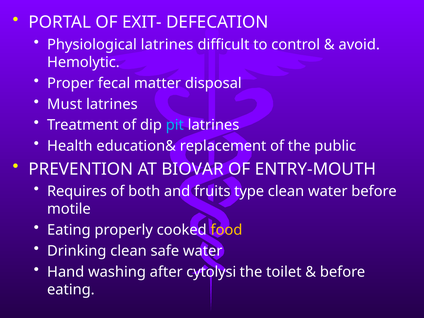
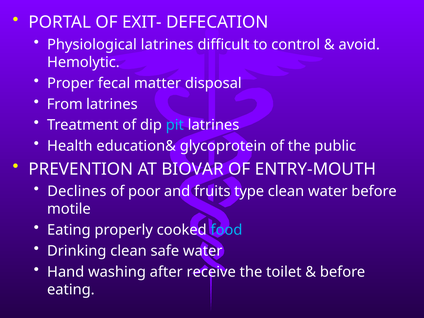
Must: Must -> From (65, 104)
replacement: replacement -> glycoprotein (223, 146)
Requires: Requires -> Declines (77, 191)
both: both -> poor (144, 191)
food colour: yellow -> light blue (226, 230)
cytolysi: cytolysi -> receive (211, 272)
